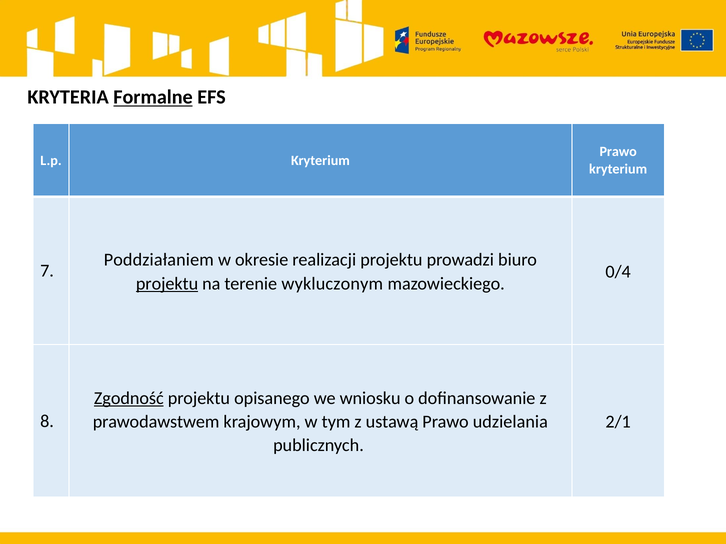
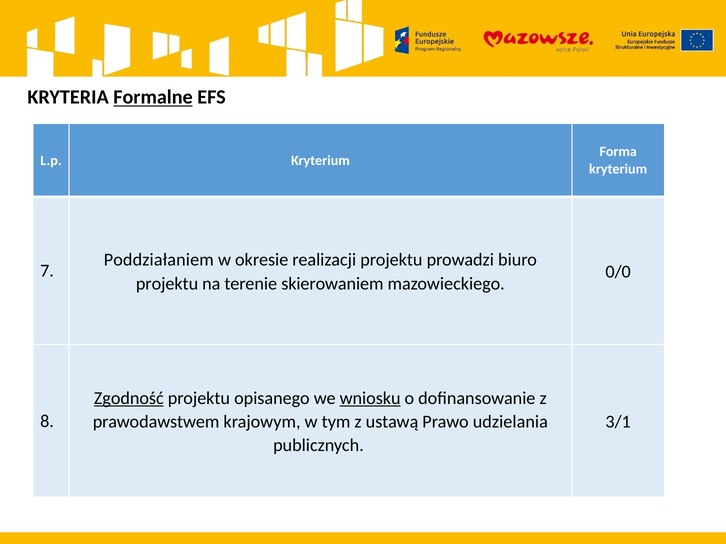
Prawo: Prawo -> Forma (618, 152)
0/4: 0/4 -> 0/0 (618, 272)
projektu underline: present -> none (167, 284)
wykluczonym: wykluczonym -> skierowaniem (332, 284)
wniosku underline: none -> present (370, 398)
2/1: 2/1 -> 3/1 (618, 422)
